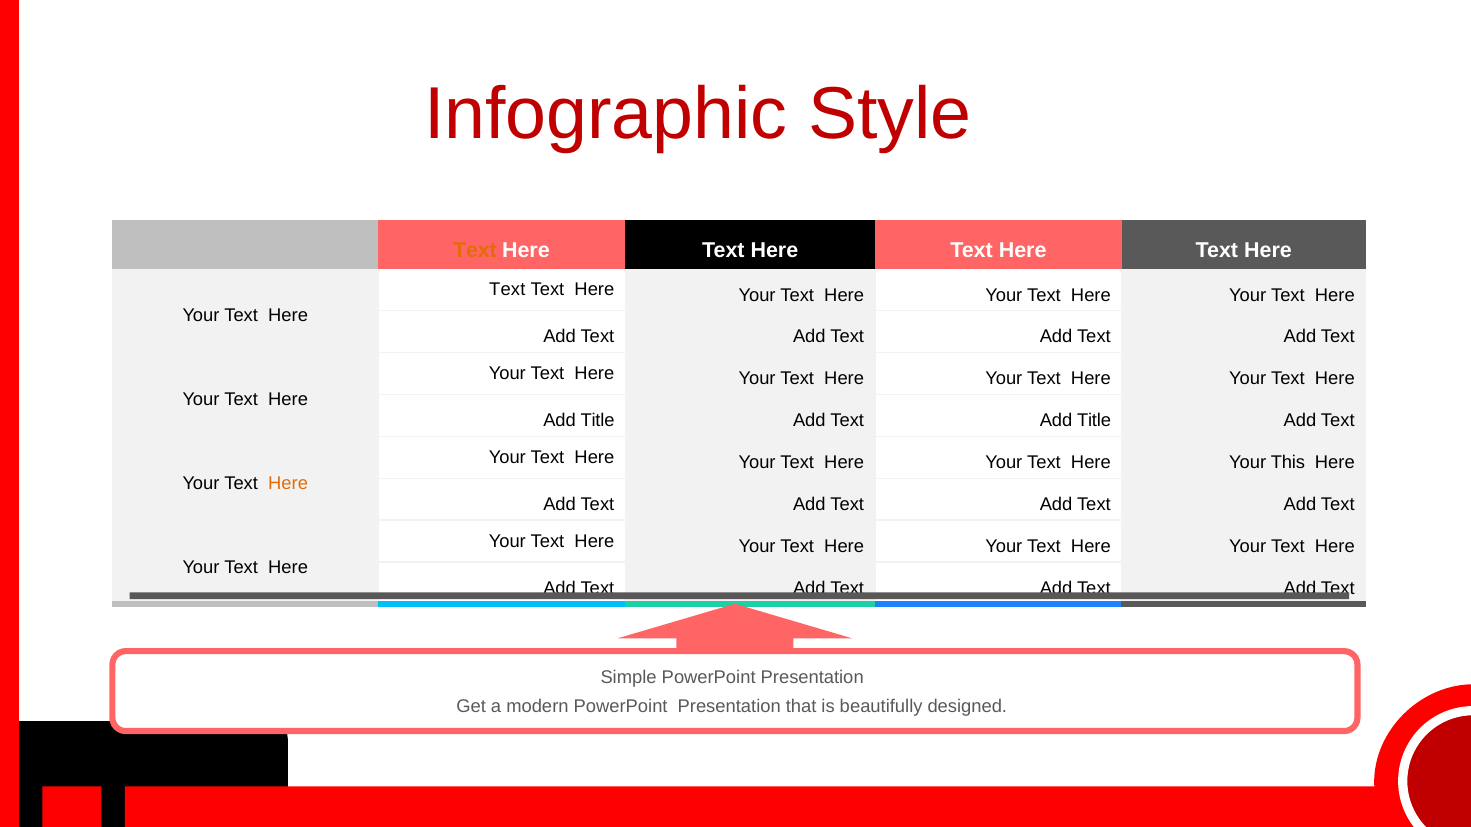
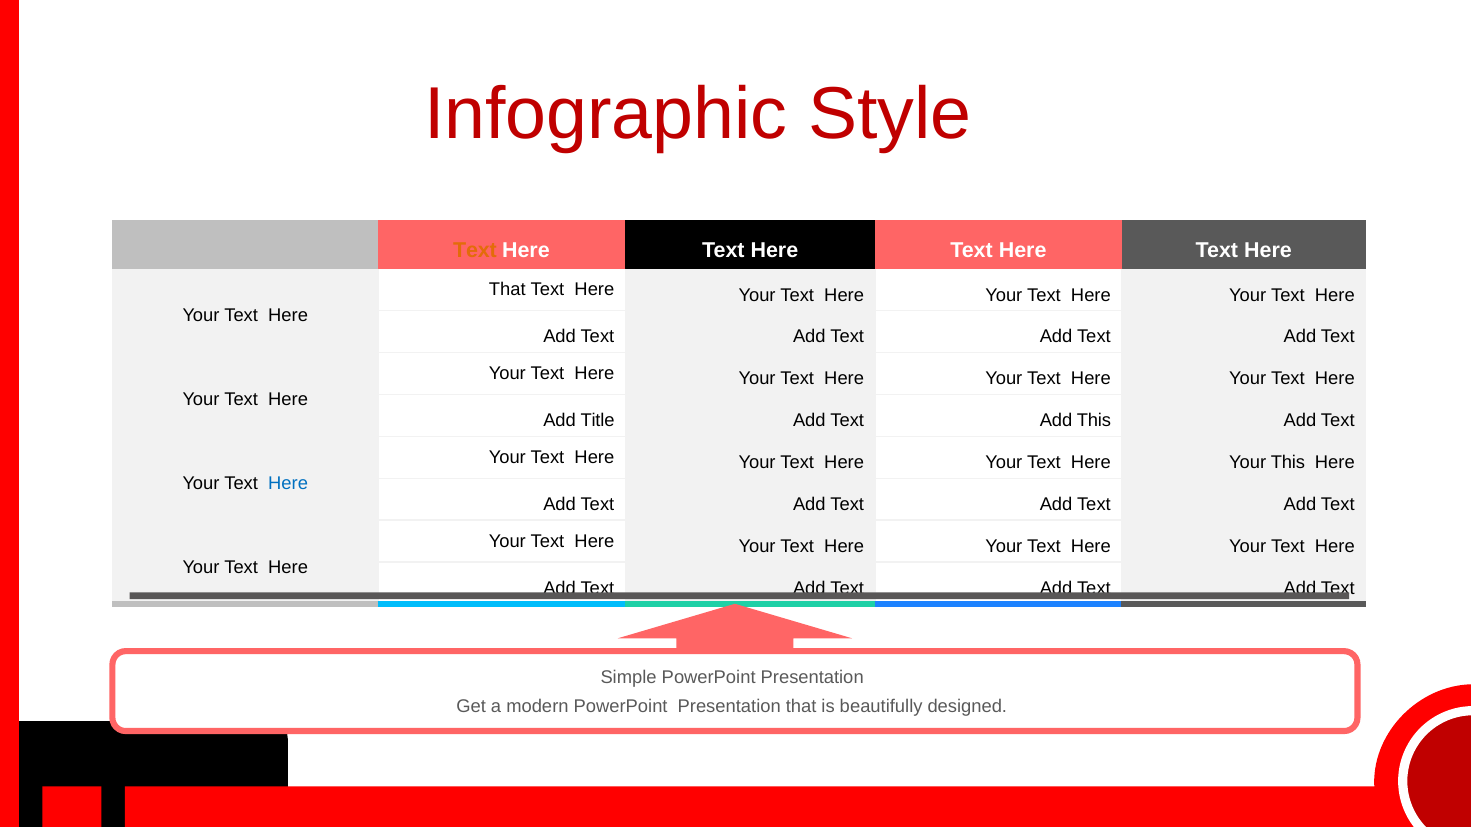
Text: Text -> That (507, 290)
Text Add Title: Title -> This (1094, 421)
Here colour: orange -> blue (288, 484)
